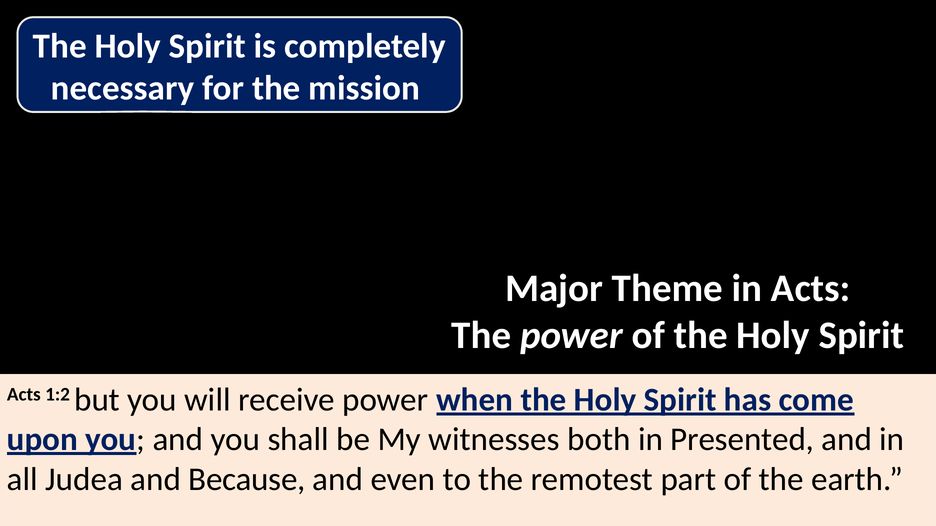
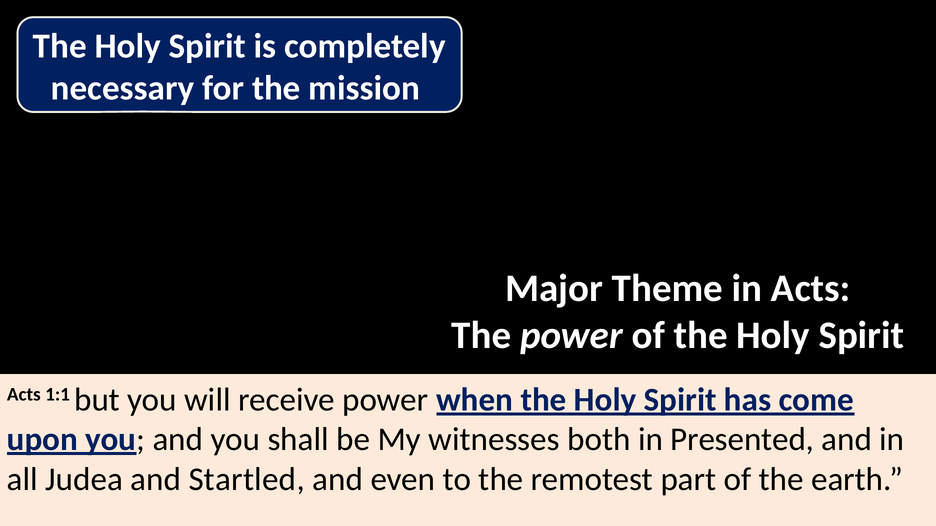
1:2: 1:2 -> 1:1 (58, 395)
Because: Because -> Startled (247, 480)
